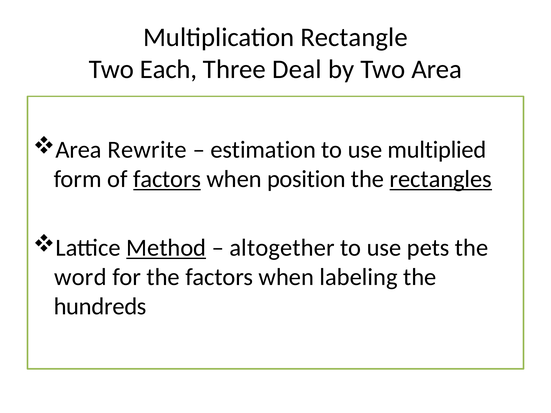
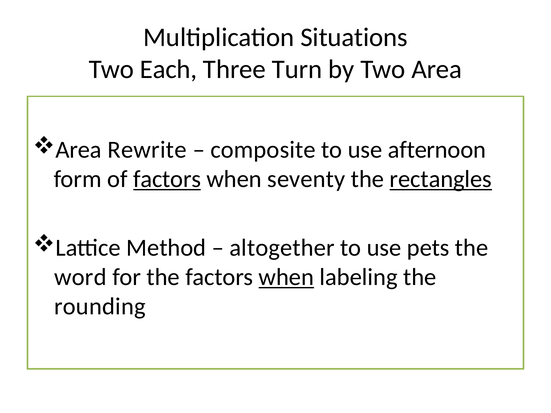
Rectangle: Rectangle -> Situations (354, 37)
Deal: Deal -> Turn (297, 69)
estimation: estimation -> composite (263, 150)
multiplied: multiplied -> afternoon (437, 150)
position: position -> seventy (306, 179)
Method underline: present -> none (166, 248)
when underline: none -> present (286, 277)
hundreds: hundreds -> rounding (100, 307)
